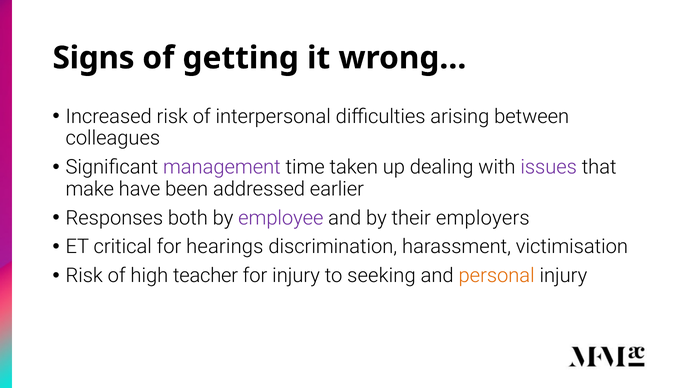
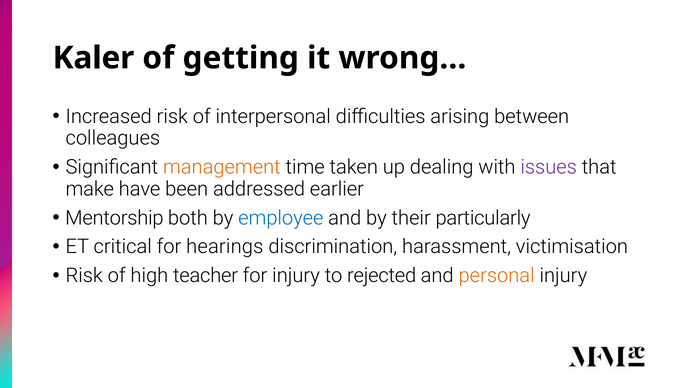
Signs: Signs -> Kaler (93, 58)
management colour: purple -> orange (222, 167)
Responses: Responses -> Mentorship (114, 218)
employee colour: purple -> blue (281, 218)
employers: employers -> particularly (483, 218)
seeking: seeking -> rejected (382, 276)
